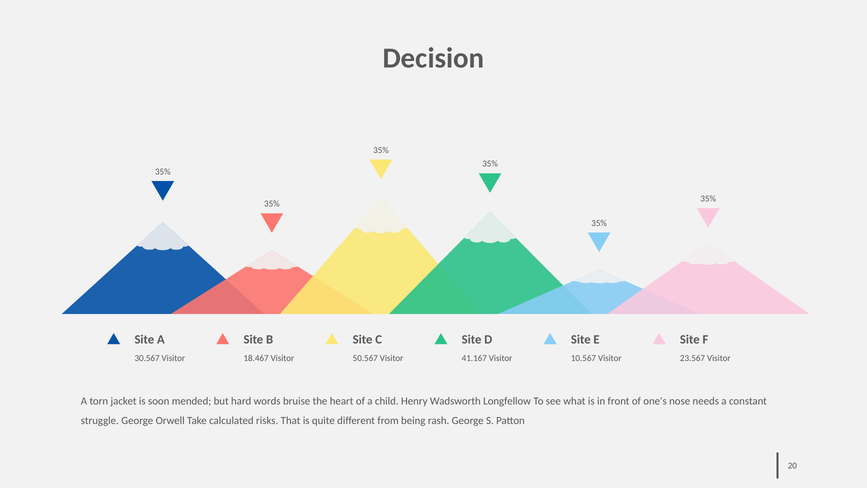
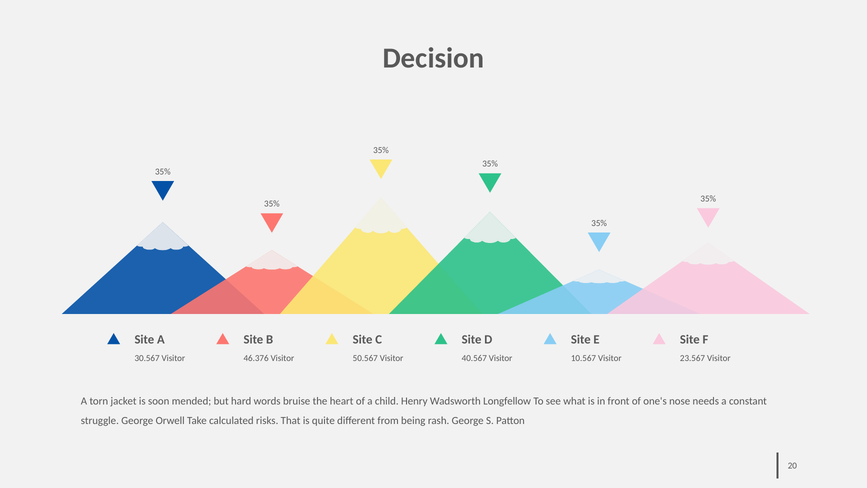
18.467: 18.467 -> 46.376 (256, 358)
41.167: 41.167 -> 40.567 (474, 358)
